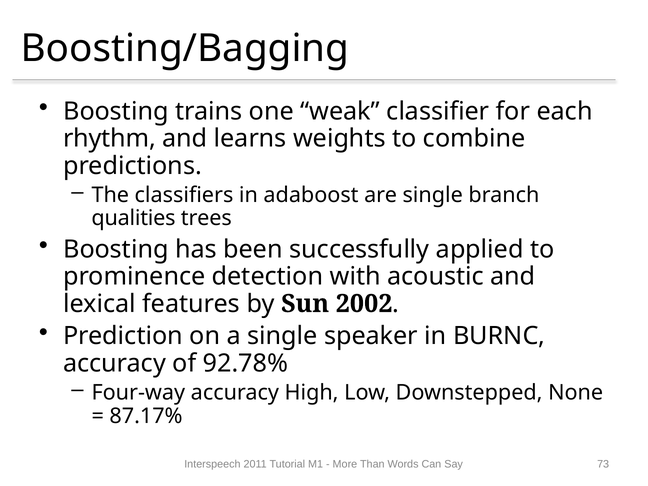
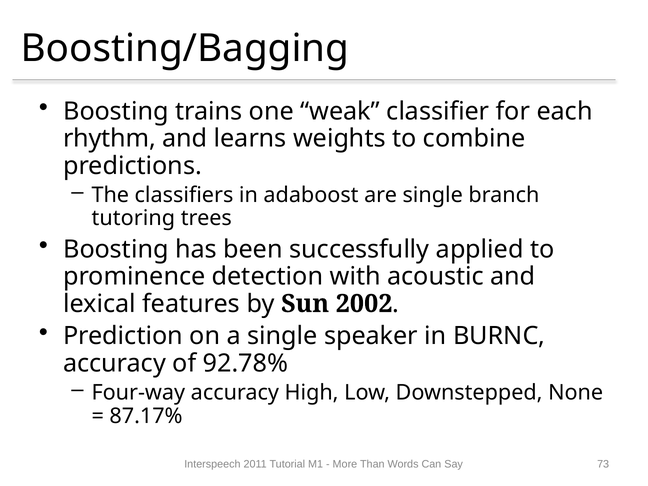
qualities: qualities -> tutoring (133, 218)
